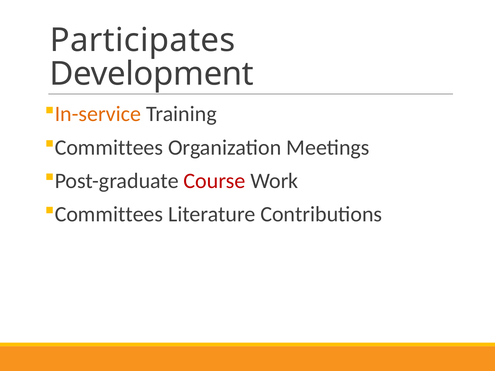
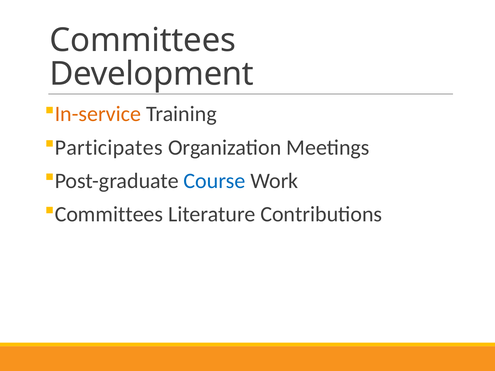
Participates: Participates -> Committees (143, 40)
Committees: Committees -> Participates (109, 148)
Course colour: red -> blue (215, 181)
